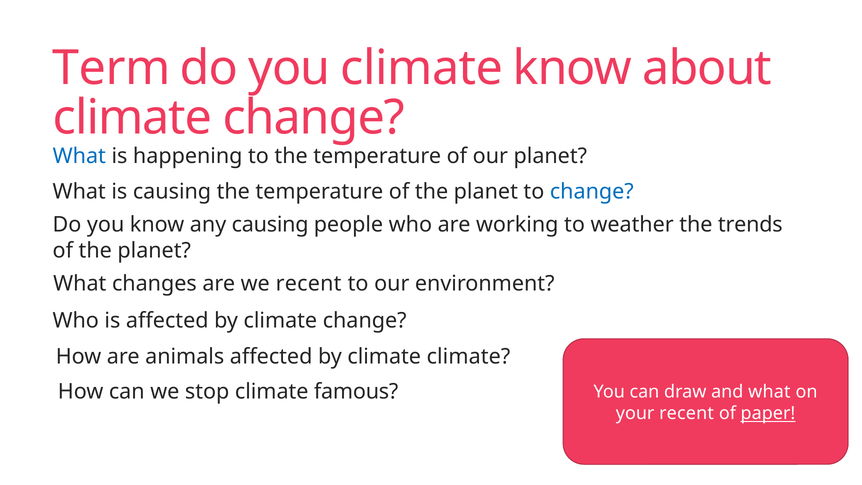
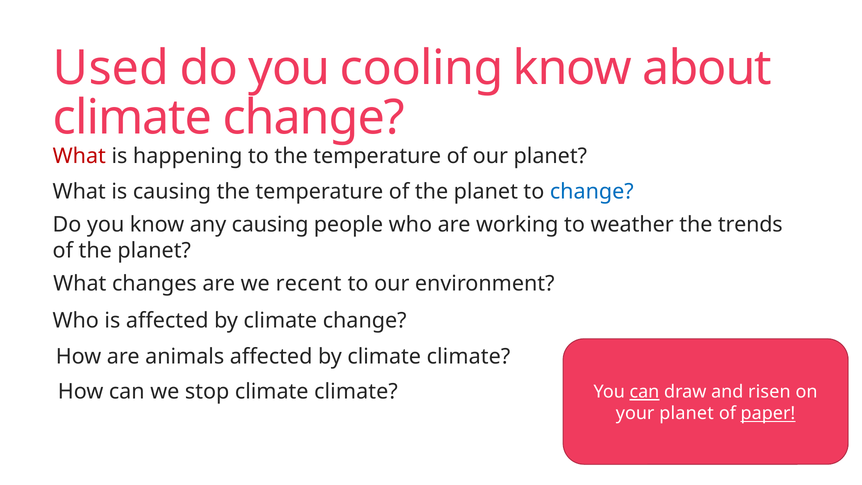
Term: Term -> Used (111, 68)
you climate: climate -> cooling (422, 68)
What colour: blue -> red (79, 156)
stop climate famous: famous -> climate (356, 392)
can underline: none -> present (644, 392)
and what: what -> risen (769, 392)
your recent: recent -> planet (687, 413)
